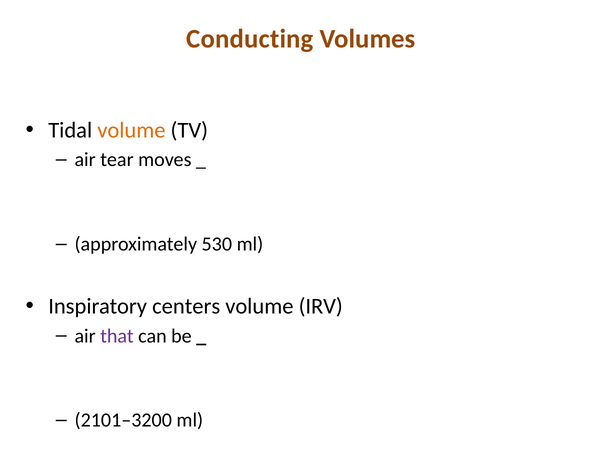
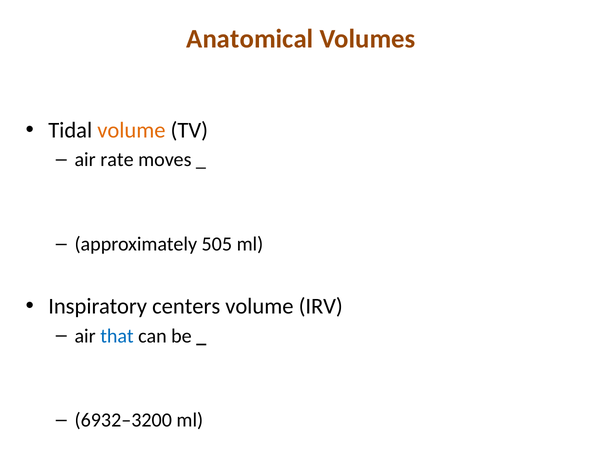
Conducting: Conducting -> Anatomical (250, 39)
tear: tear -> rate (117, 160)
530: 530 -> 505 (217, 244)
that colour: purple -> blue (117, 336)
2101–3200: 2101–3200 -> 6932–3200 (123, 420)
